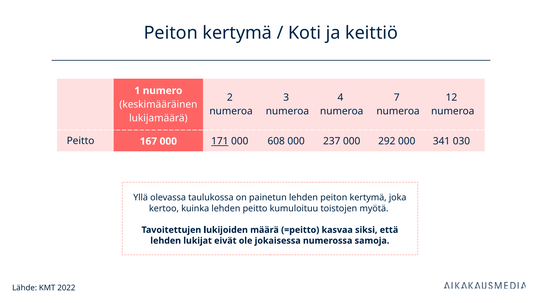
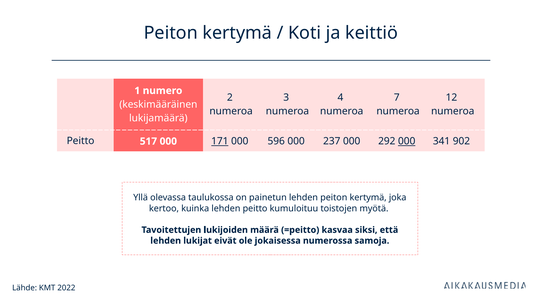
167: 167 -> 517 (148, 141)
608: 608 -> 596 (276, 141)
000 underline: none -> present (407, 141)
030: 030 -> 902 (461, 141)
